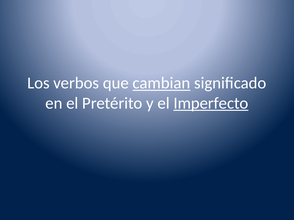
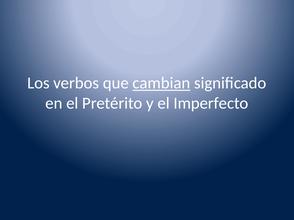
Imperfecto underline: present -> none (211, 103)
